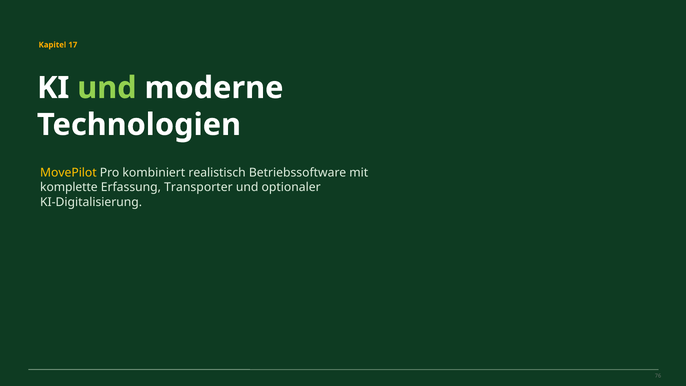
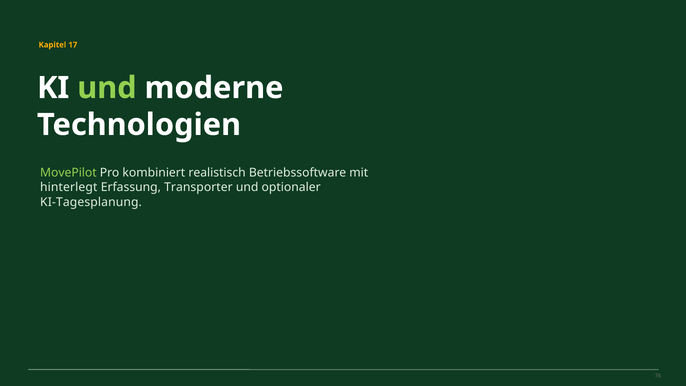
MovePilot colour: yellow -> light green (68, 173)
komplette: komplette -> hinterlegt (69, 187)
KI‑Digitalisierung: KI‑Digitalisierung -> KI‑Tagesplanung (91, 202)
